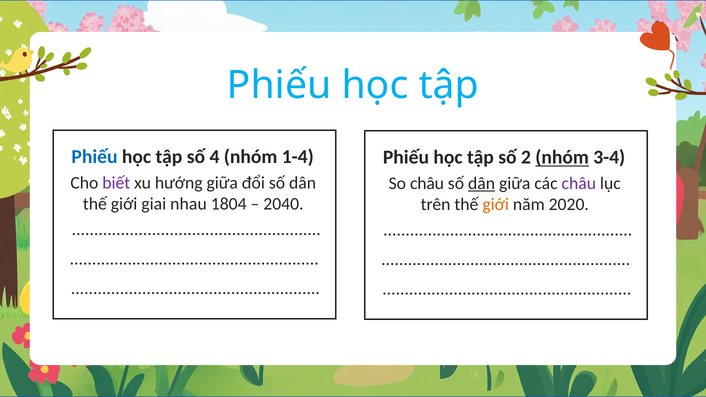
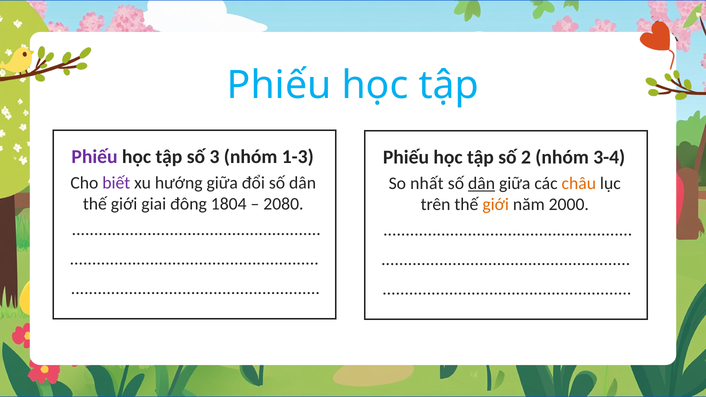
Phiếu colour: blue -> purple (95, 157)
4: 4 -> 3 (214, 157)
1-4: 1-4 -> 1-3 (298, 157)
nhóm underline: present -> none (562, 158)
So châu: châu -> nhất (427, 184)
châu colour: purple -> orange (579, 184)
nhau: nhau -> đông (189, 204)
2040: 2040 -> 2080 (283, 204)
2020: 2020 -> 2000 (569, 205)
